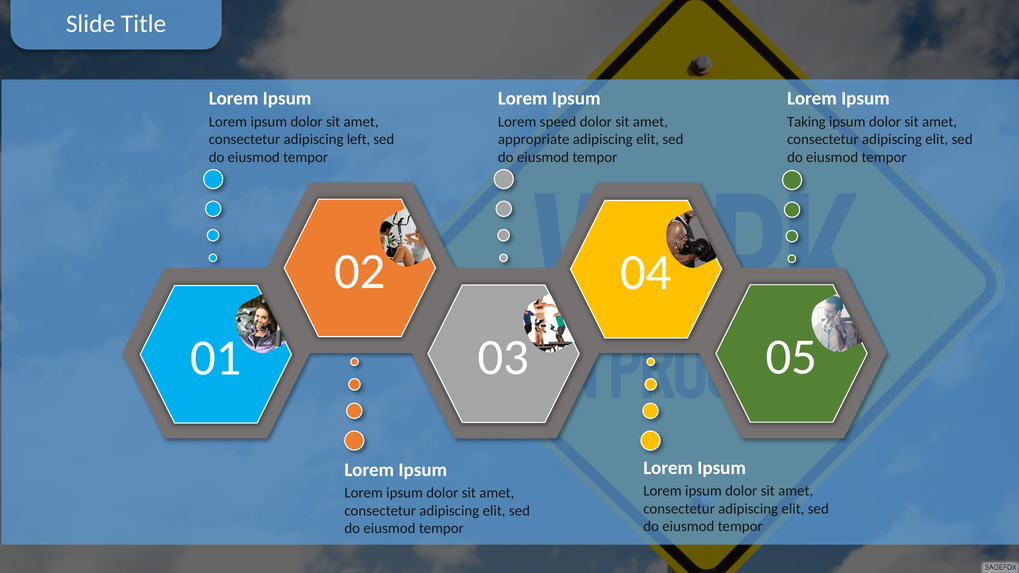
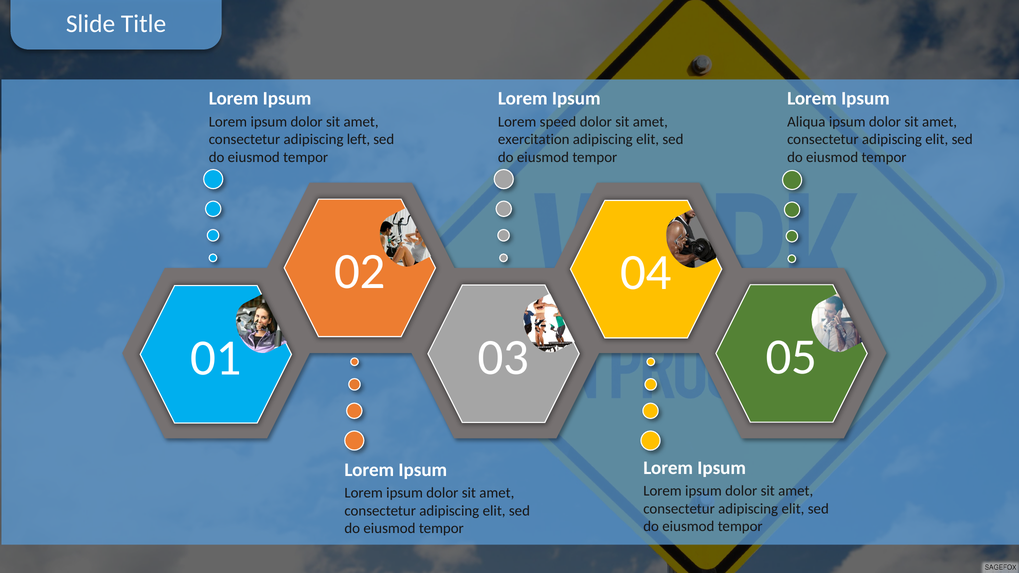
Taking: Taking -> Aliqua (806, 122)
appropriate: appropriate -> exercitation (534, 139)
